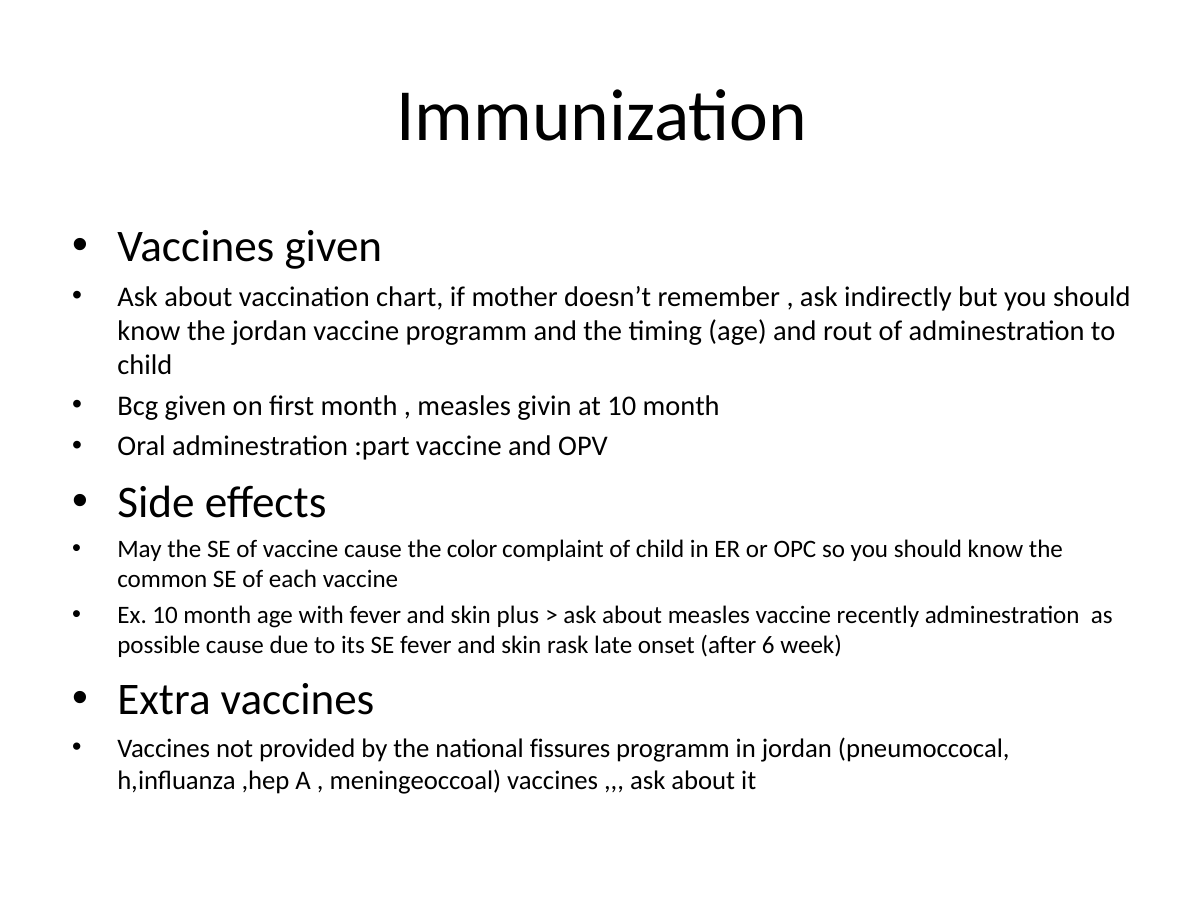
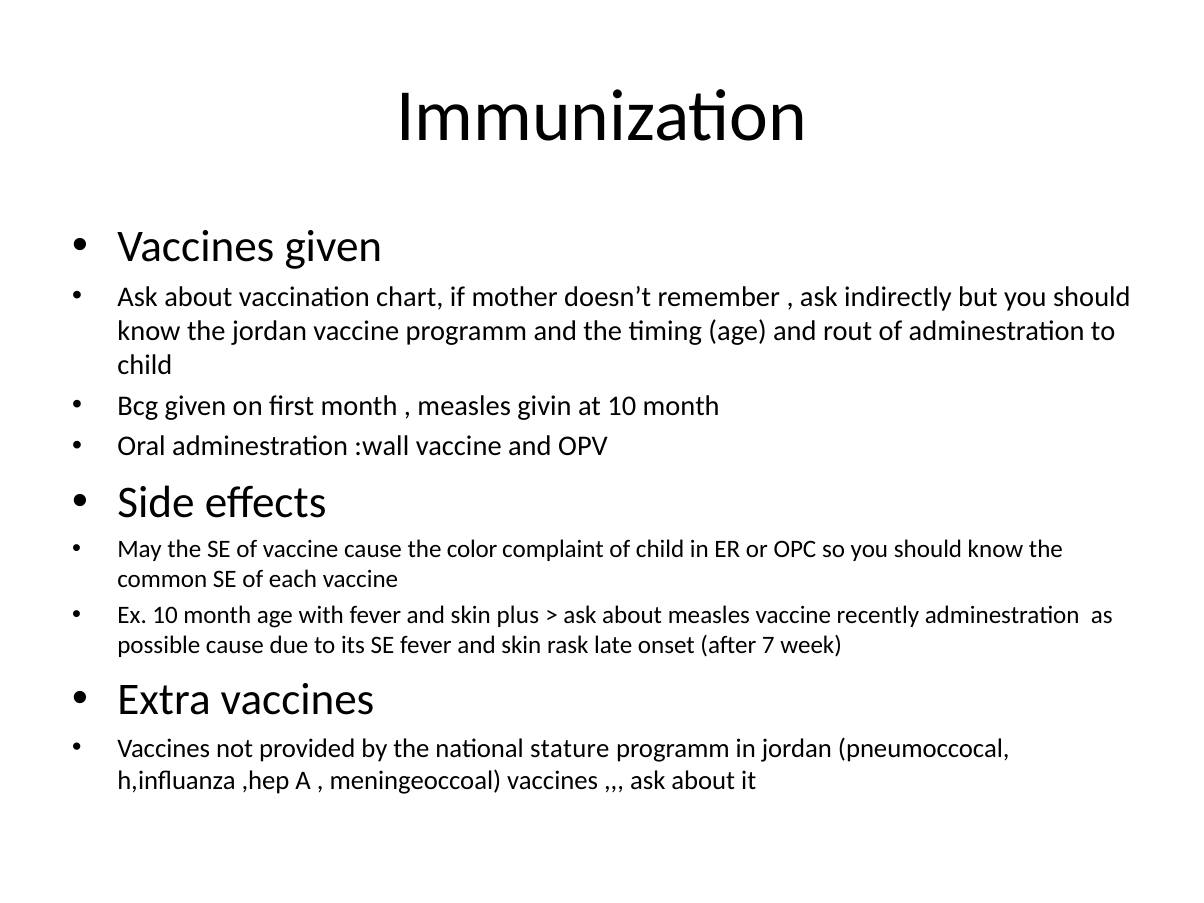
:part: :part -> :wall (382, 447)
6: 6 -> 7 (768, 646)
fissures: fissures -> stature (570, 748)
